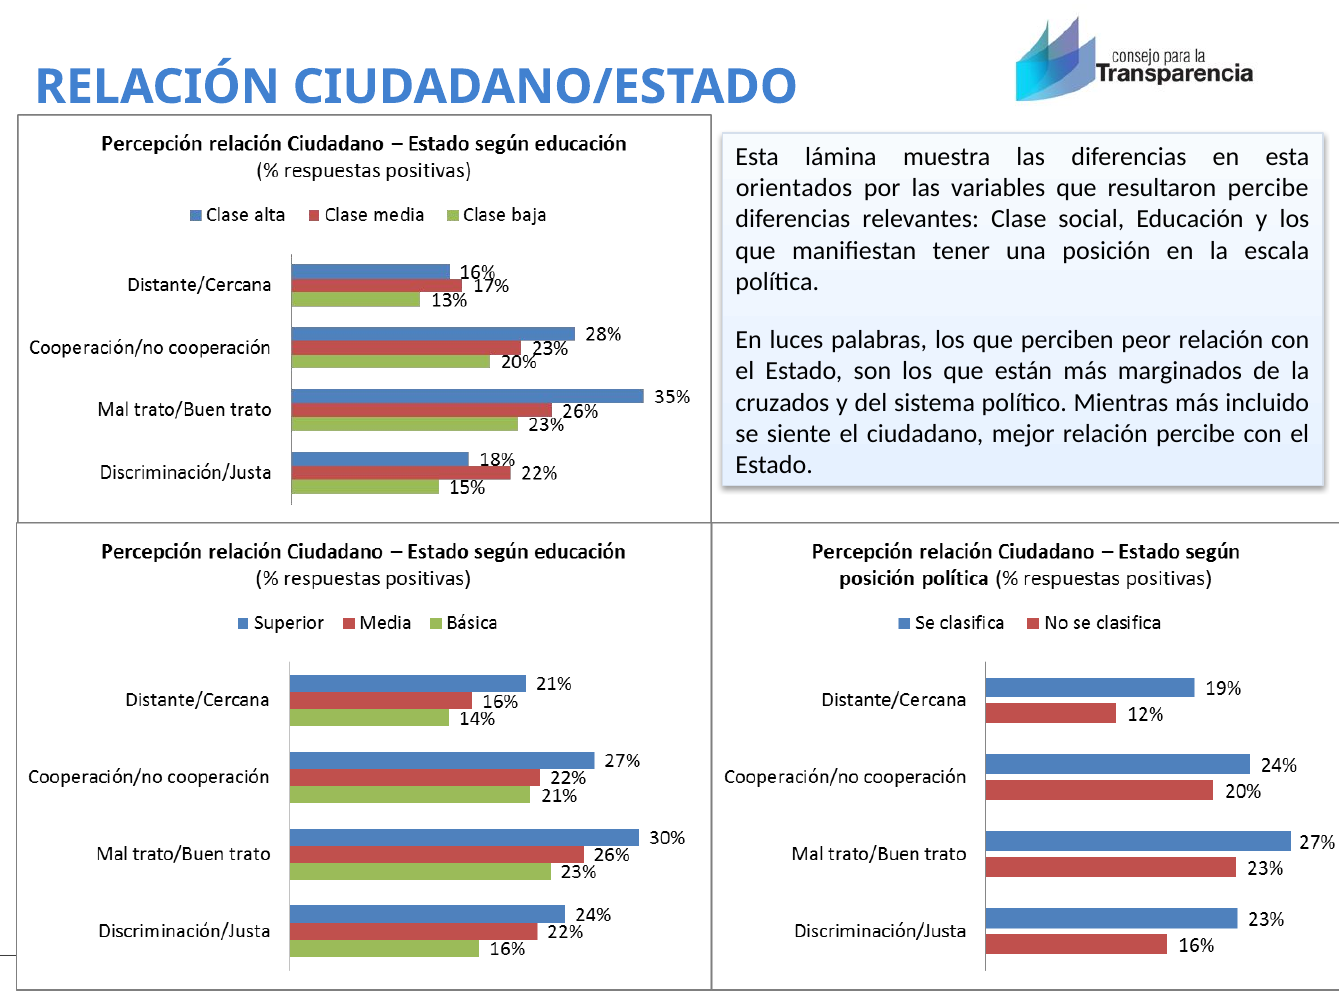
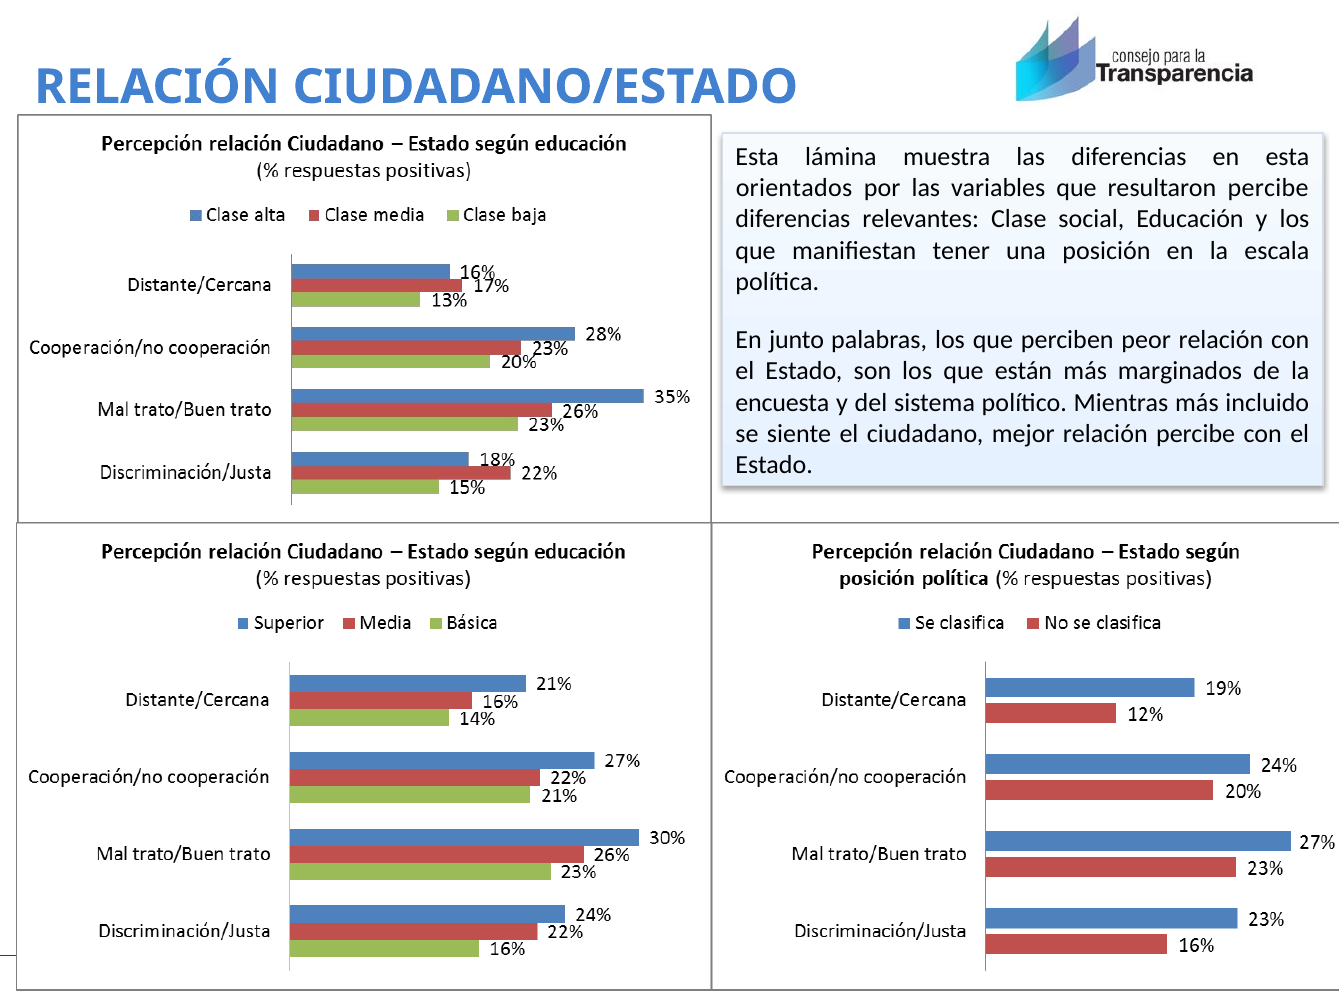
luces: luces -> junto (797, 340)
cruzados: cruzados -> encuesta (782, 403)
